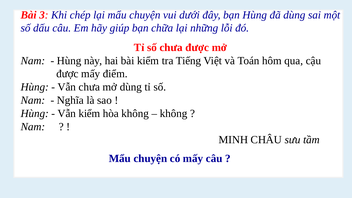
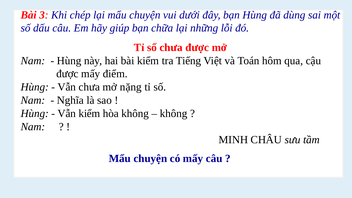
mở dùng: dùng -> nặng (131, 87)
